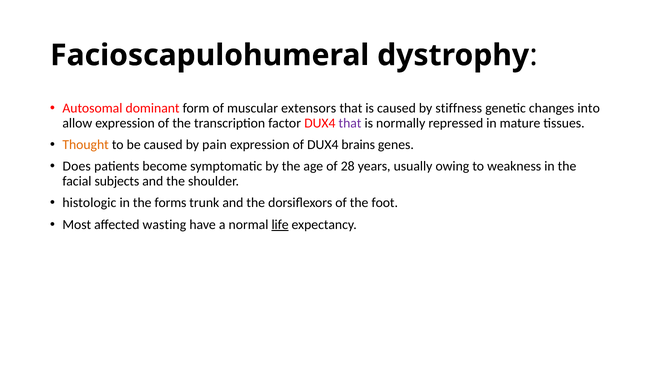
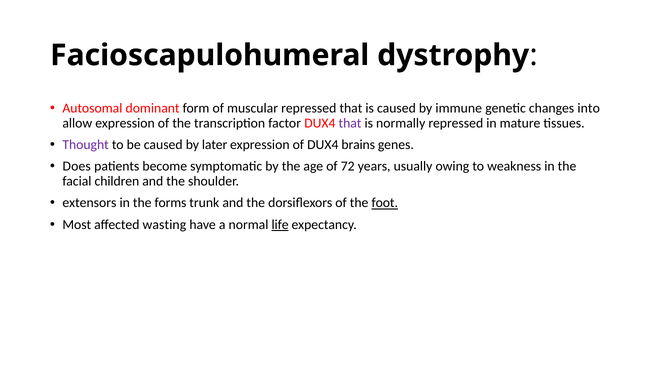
muscular extensors: extensors -> repressed (309, 108)
stiffness: stiffness -> immune (459, 108)
Thought colour: orange -> purple (86, 145)
pain: pain -> later (215, 145)
28: 28 -> 72 (348, 166)
subjects: subjects -> children (117, 181)
histologic: histologic -> extensors (89, 203)
foot underline: none -> present (385, 203)
